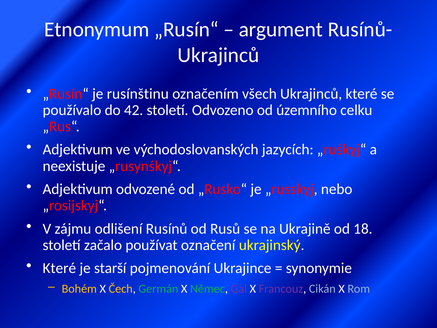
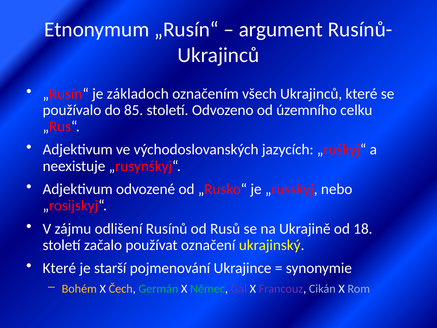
rusínštinu: rusínštinu -> základoch (138, 94)
42: 42 -> 85 (134, 110)
